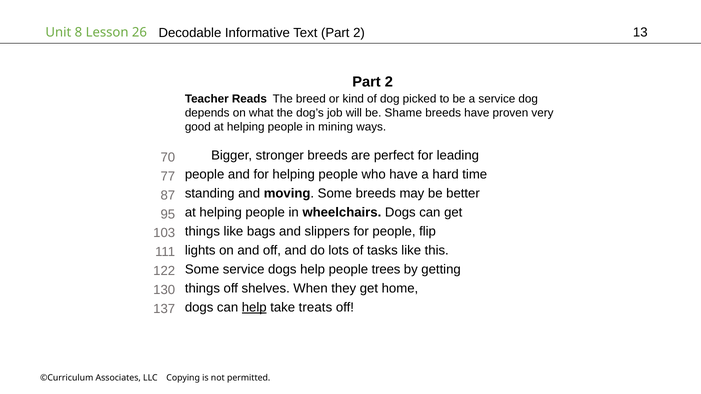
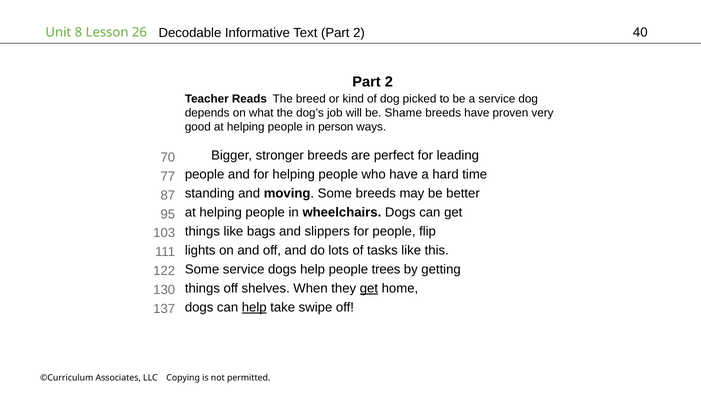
13: 13 -> 40 (640, 32)
mining: mining -> person (336, 127)
get underline: none -> present (369, 288)
treats: treats -> swipe (316, 307)
